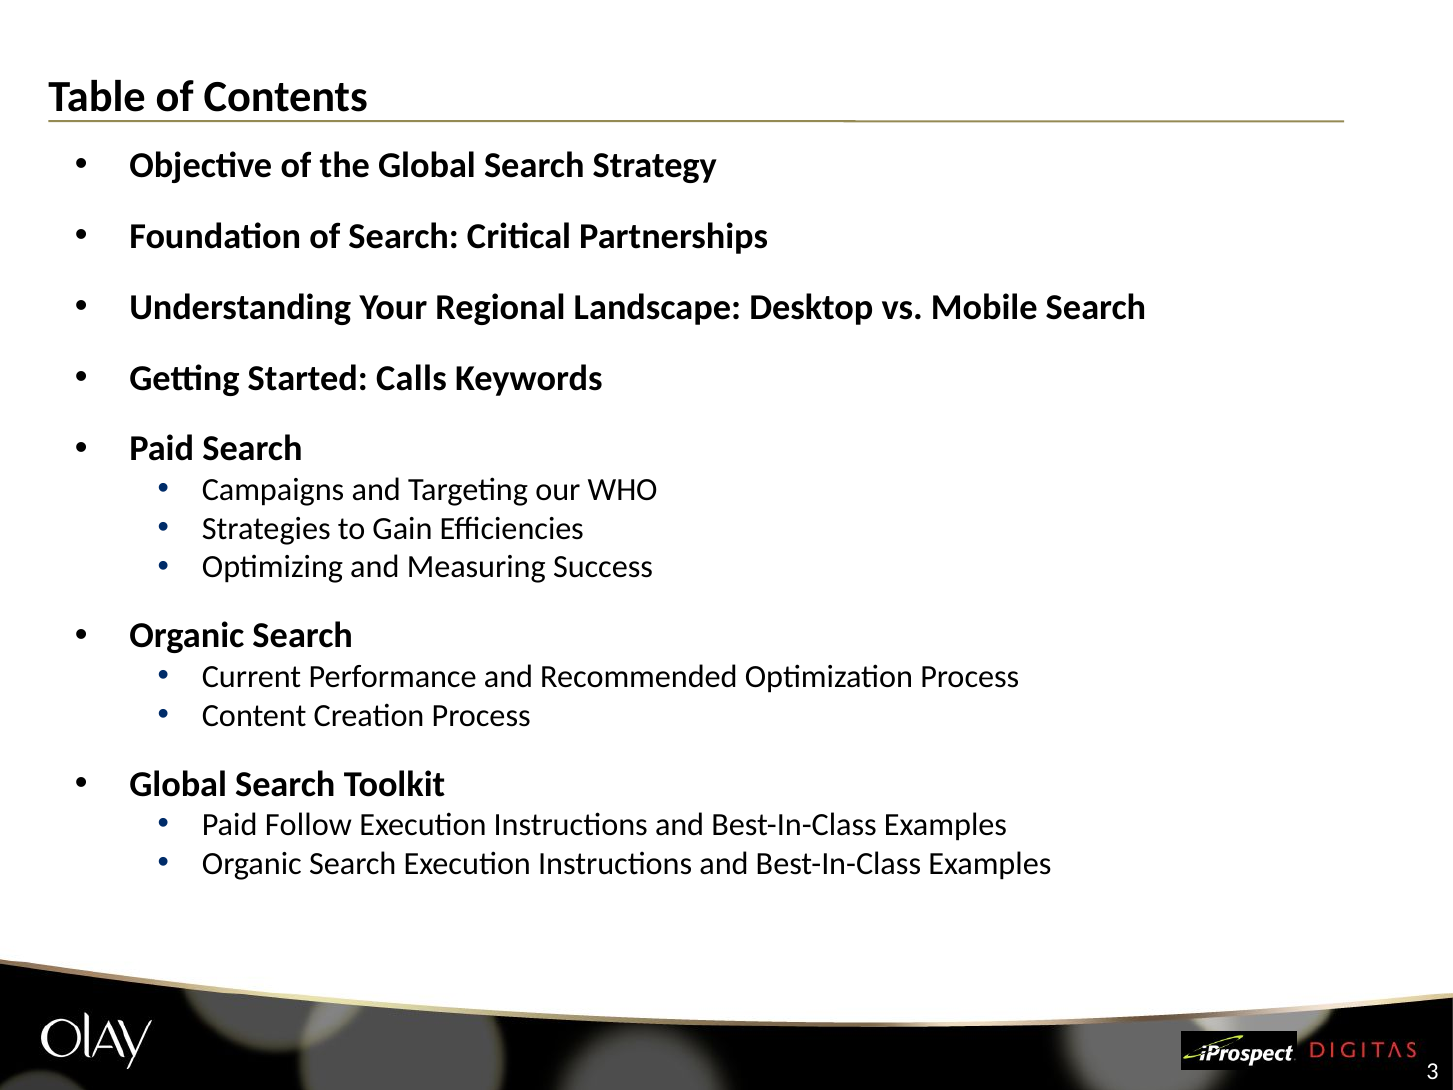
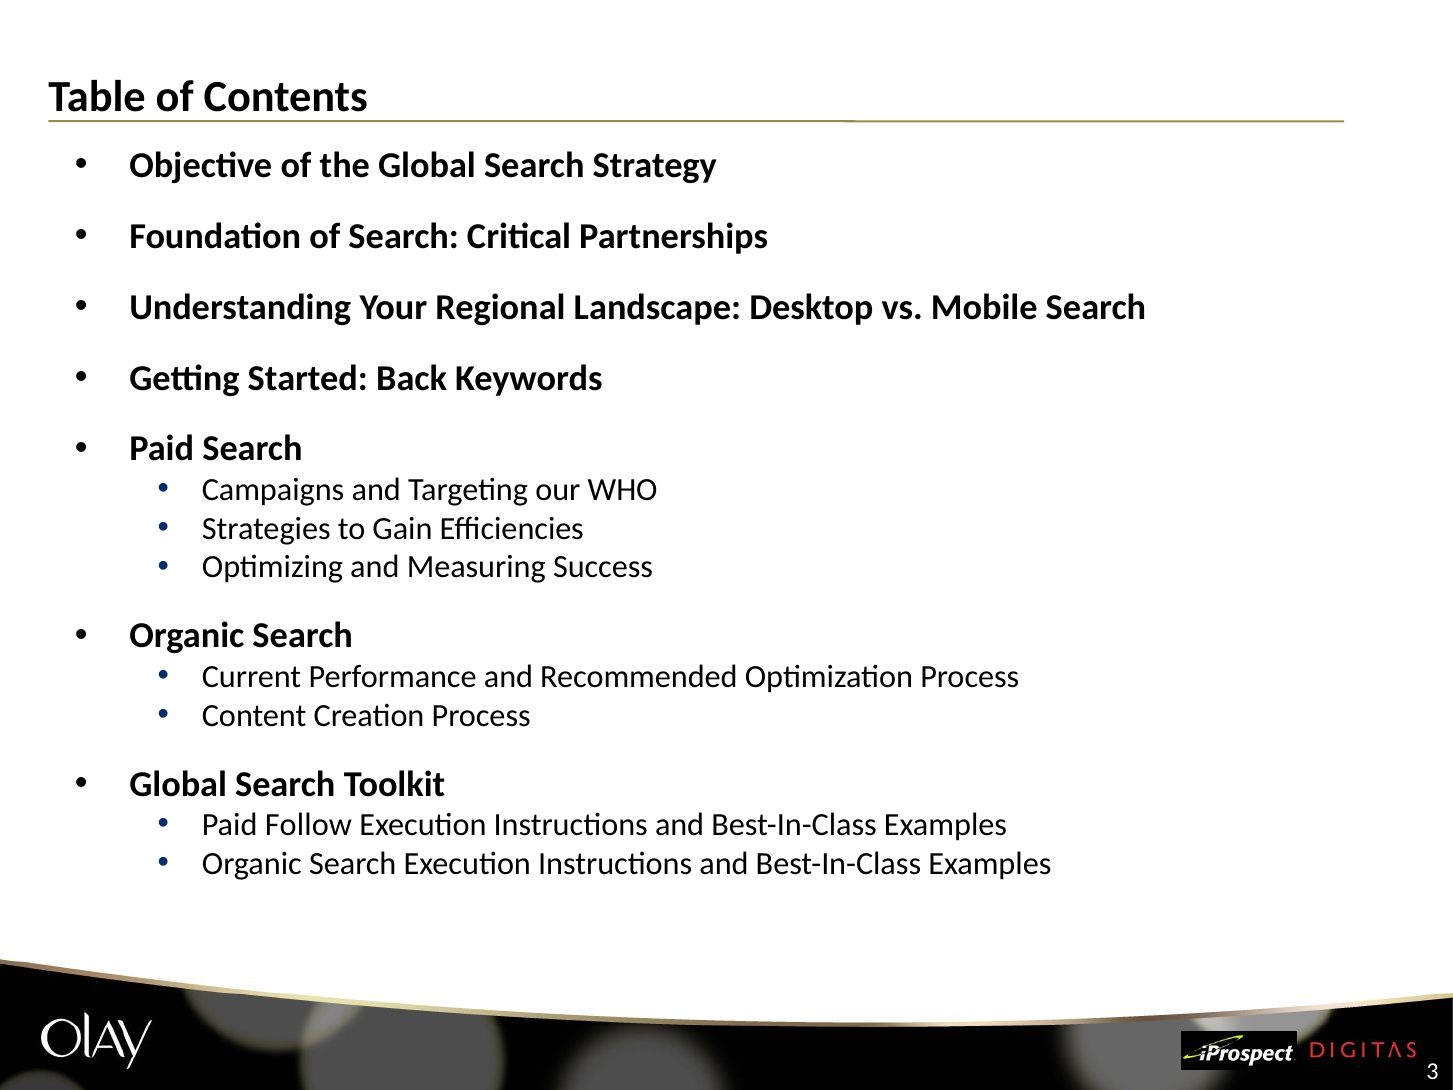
Calls: Calls -> Back (412, 378)
